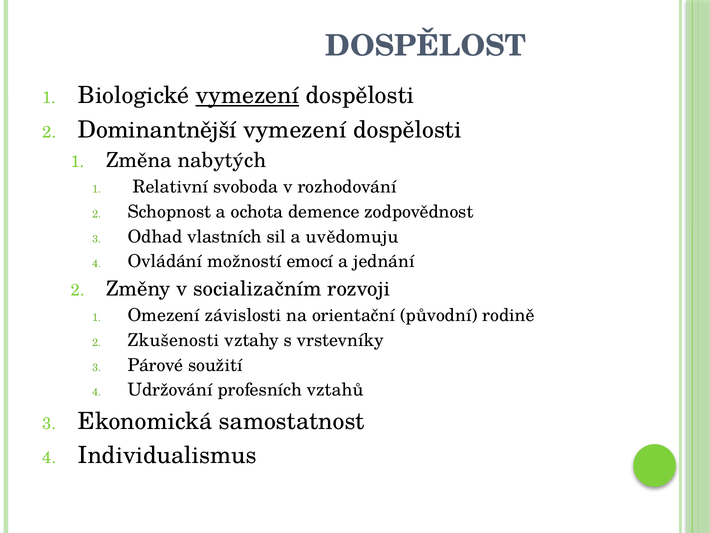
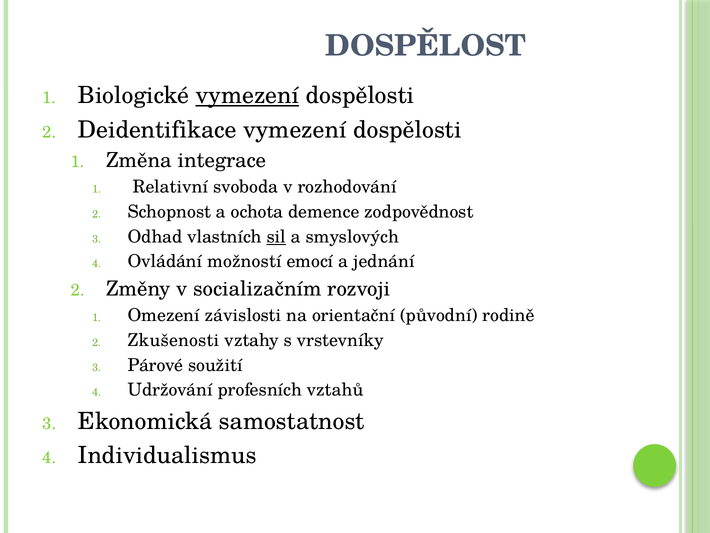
Dominantnější: Dominantnější -> Deidentifikace (157, 130)
nabytých: nabytých -> integrace (222, 160)
sil underline: none -> present (276, 236)
uvědomuju: uvědomuju -> smyslových (352, 236)
